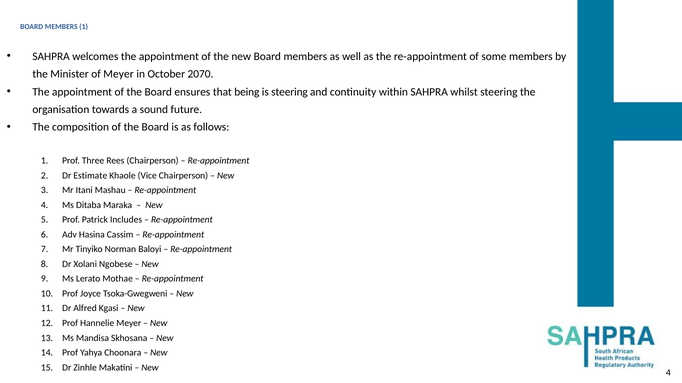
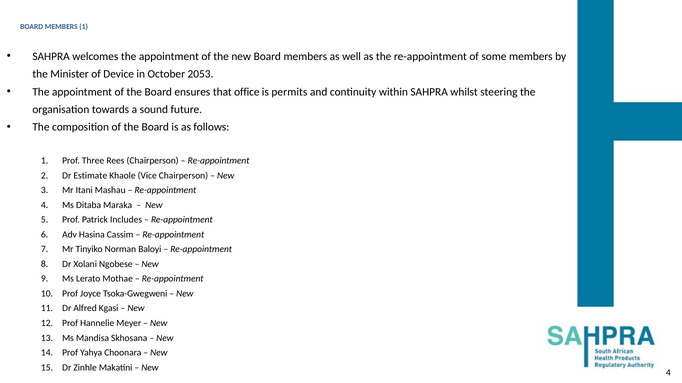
of Meyer: Meyer -> Device (119, 74)
2070: 2070 -> 2053 (201, 74)
being: being -> office (247, 92)
is steering: steering -> permits (289, 92)
